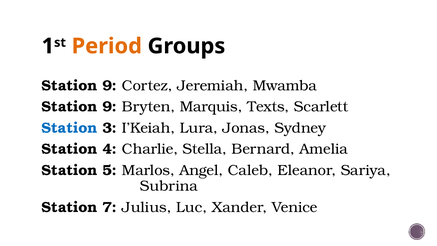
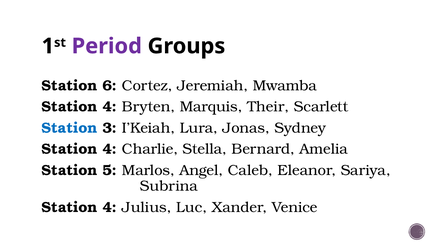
Period colour: orange -> purple (107, 46)
9: 9 -> 6 (110, 85)
9: 9 -> 4 (110, 107)
Texts: Texts -> Their (268, 107)
7: 7 -> 4 (110, 207)
